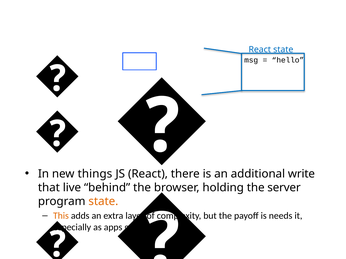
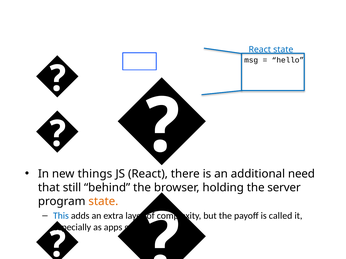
write: write -> need (301, 174)
live: live -> still (72, 188)
This colour: orange -> blue (61, 216)
needs: needs -> called (281, 216)
